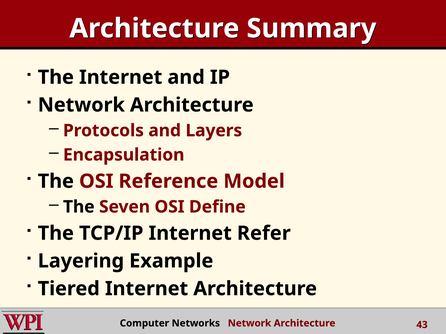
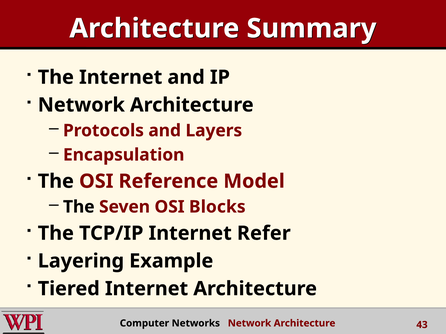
Define: Define -> Blocks (217, 207)
